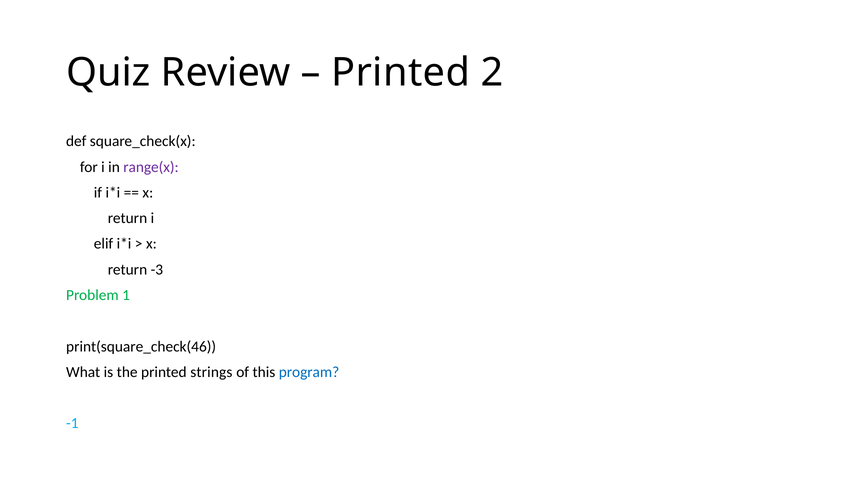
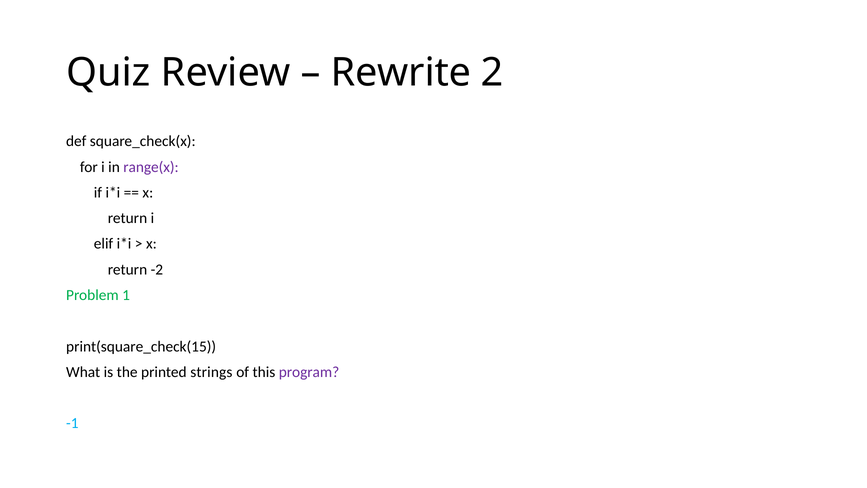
Printed: Printed -> Rewrite (401, 73)
-3: -3 -> -2 (157, 269)
print(square_check(46: print(square_check(46 -> print(square_check(15 (141, 346)
program colour: blue -> purple (309, 372)
